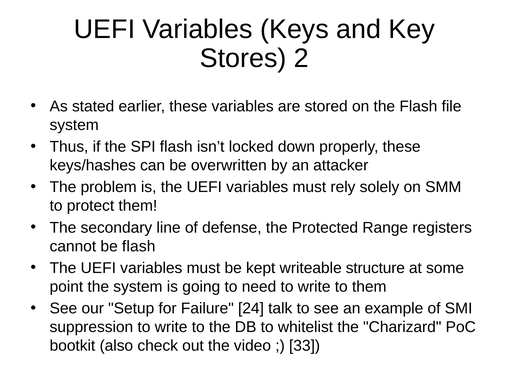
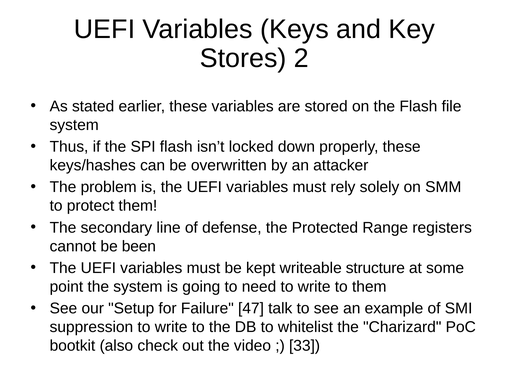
be flash: flash -> been (139, 246)
24: 24 -> 47 (251, 308)
